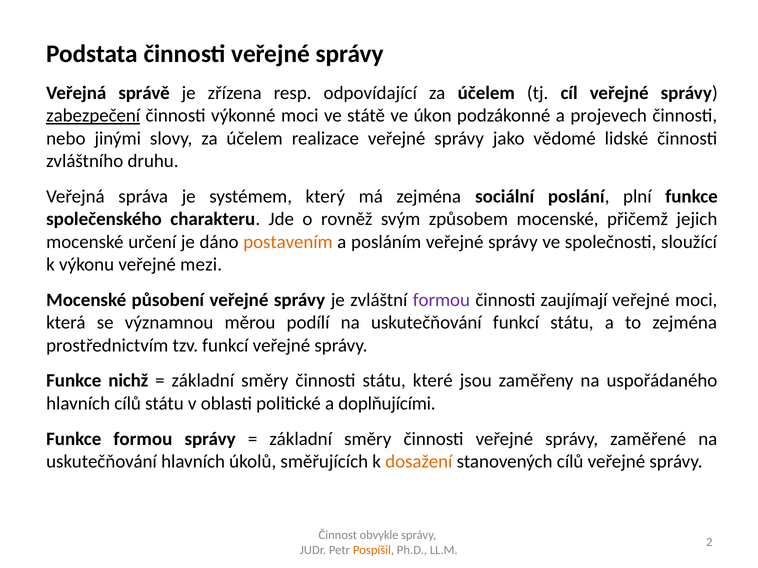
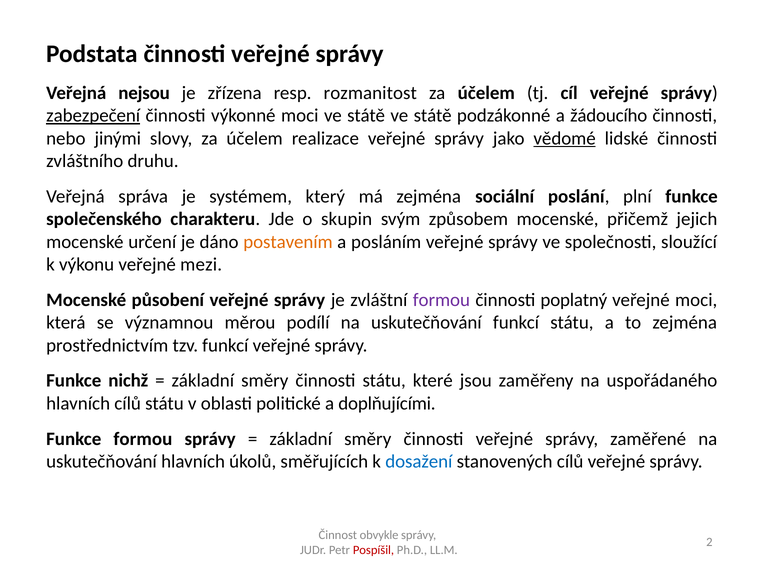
správě: správě -> nejsou (144, 93)
odpovídající: odpovídající -> rozmanitost (370, 93)
státě ve úkon: úkon -> státě (433, 116)
projevech: projevech -> žádoucího (609, 116)
vědomé underline: none -> present (565, 138)
rovněž: rovněž -> skupin (347, 219)
zaujímají: zaujímají -> poplatný (574, 300)
dosažení colour: orange -> blue (419, 462)
Pospíšil colour: orange -> red (374, 550)
